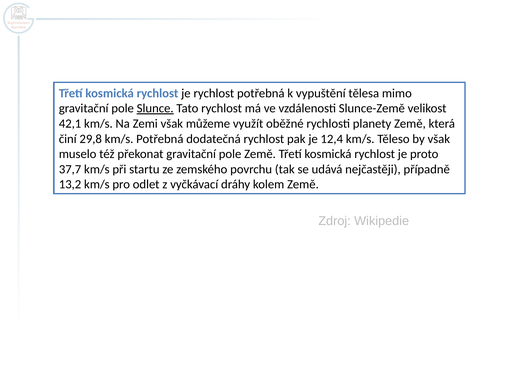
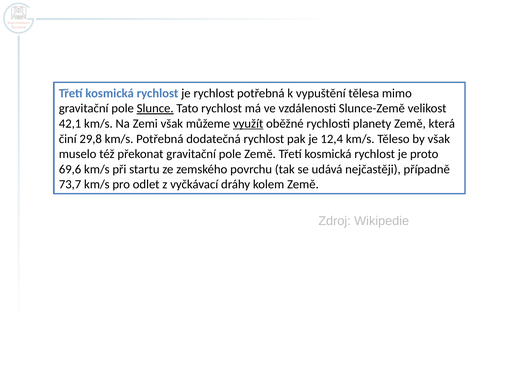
využít underline: none -> present (248, 124)
37,7: 37,7 -> 69,6 (70, 169)
13,2: 13,2 -> 73,7 (70, 185)
